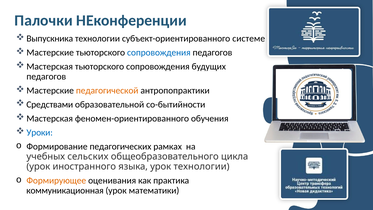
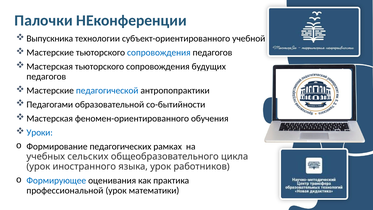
системе: системе -> учебной (249, 39)
педагогической colour: orange -> blue (107, 90)
Средствами: Средствами -> Педагогами (50, 104)
урок технологии: технологии -> работников (202, 166)
Формирующее colour: orange -> blue (56, 180)
коммуникационная: коммуникационная -> профессиональной (65, 190)
